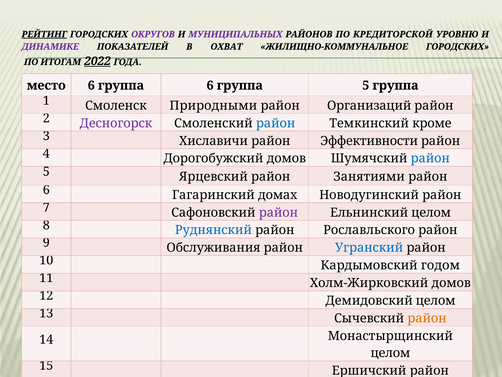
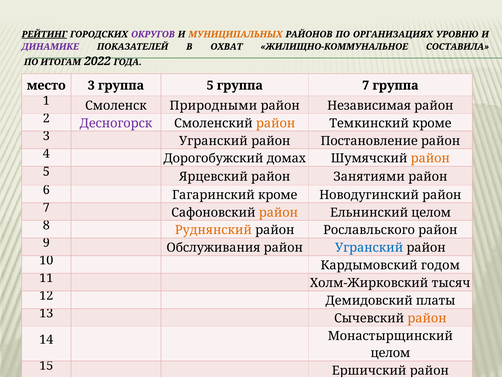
МУНИЦИПАЛЬНЫХ colour: purple -> orange (235, 34)
КРЕДИТОРСКОЙ: КРЕДИТОРСКОЙ -> ОРГАНИЗАЦИЯХ (393, 34)
ЖИЛИЩНО-КОММУНАЛЬНОЕ ГОРОДСКИХ: ГОРОДСКИХ -> СОСТАВИЛА (458, 47)
2022 underline: present -> none (97, 61)
место 6: 6 -> 3 (91, 85)
группа 6: 6 -> 5 (210, 85)
группа 5: 5 -> 7 (366, 85)
Организаций: Организаций -> Независимая (369, 105)
район colour: blue -> orange (276, 123)
3 Хиславичи: Хиславичи -> Угранский (213, 141)
Эффективности: Эффективности -> Постановление (369, 141)
Дорогобужский домов: домов -> домах (286, 158)
район colour: blue -> orange (430, 158)
Гагаринский домах: домах -> кроме (278, 195)
район colour: purple -> orange (278, 212)
Руднянский colour: blue -> orange (213, 230)
Холм-Жирковский домов: домов -> тысяч (451, 283)
Демидовский целом: целом -> платы (436, 300)
